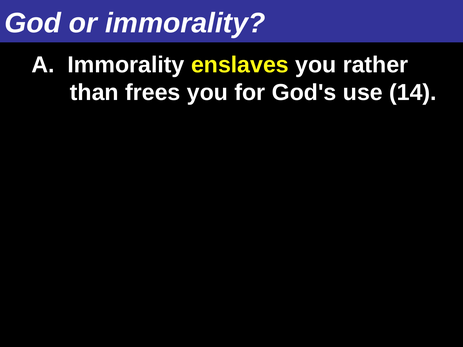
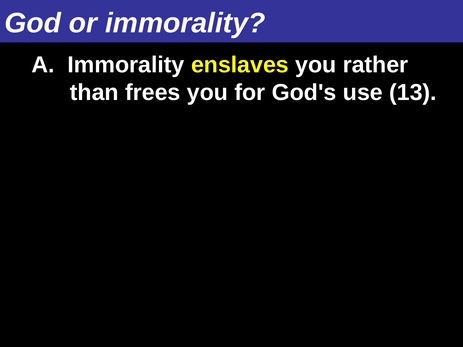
14: 14 -> 13 (413, 93)
